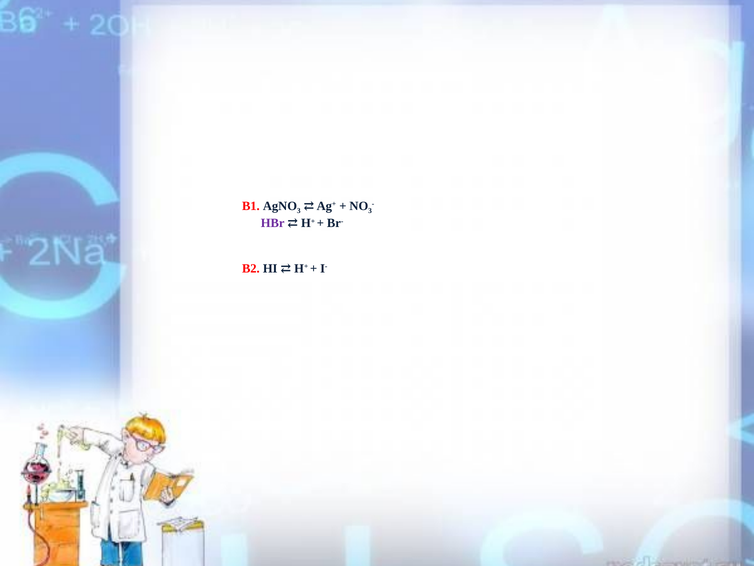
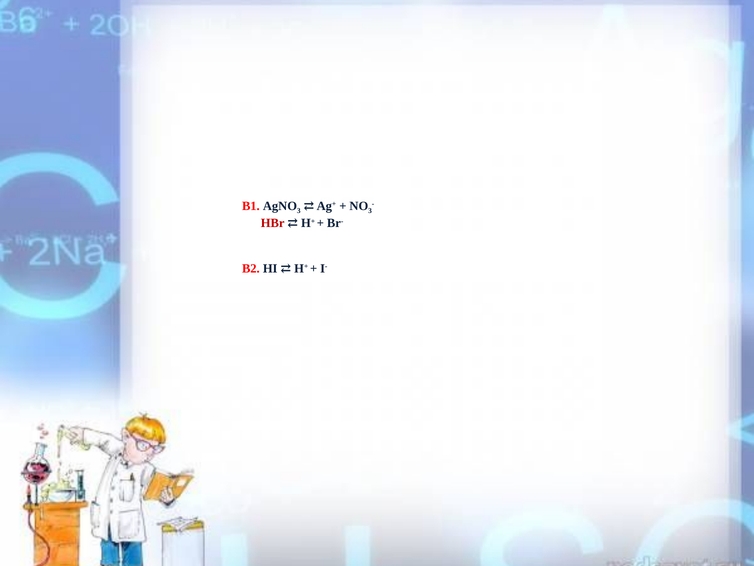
HBr colour: purple -> red (273, 223)
